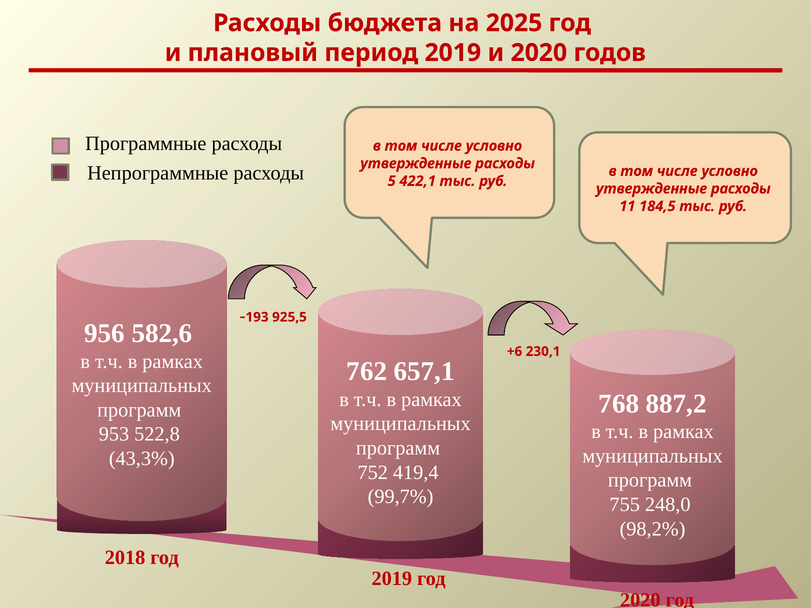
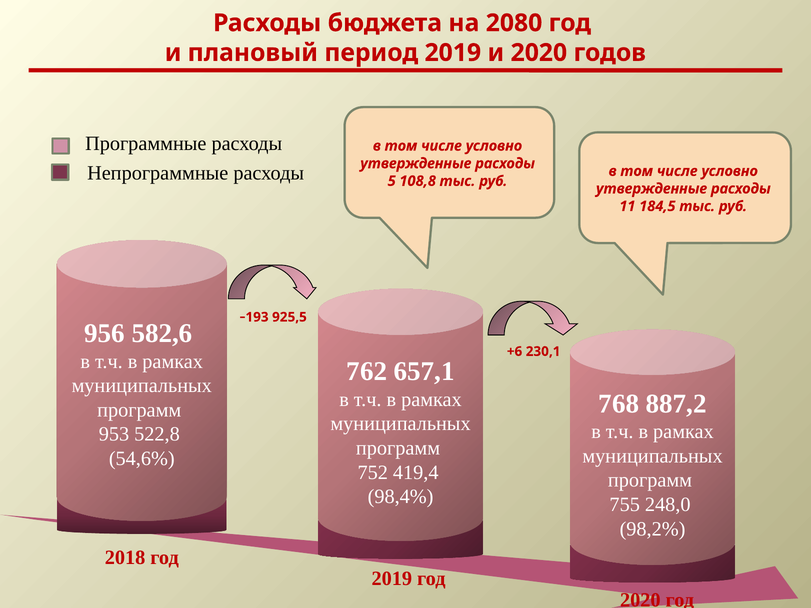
2025: 2025 -> 2080 (514, 23)
422,1: 422,1 -> 108,8 (418, 181)
43,3%: 43,3% -> 54,6% (142, 459)
99,7%: 99,7% -> 98,4% (401, 497)
